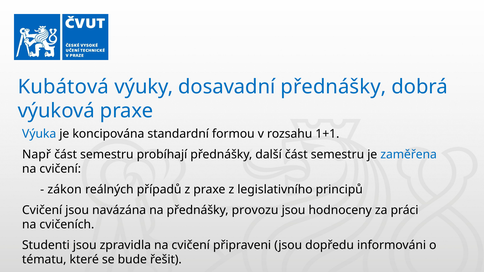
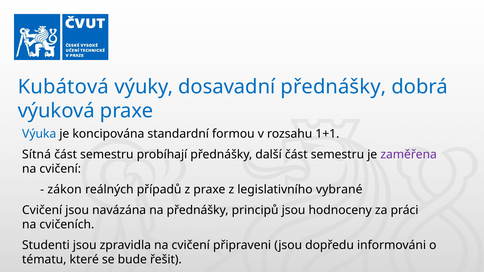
Např: Např -> Sítná (37, 155)
zaměřena colour: blue -> purple (409, 155)
principů: principů -> vybrané (339, 190)
provozu: provozu -> principů (255, 210)
